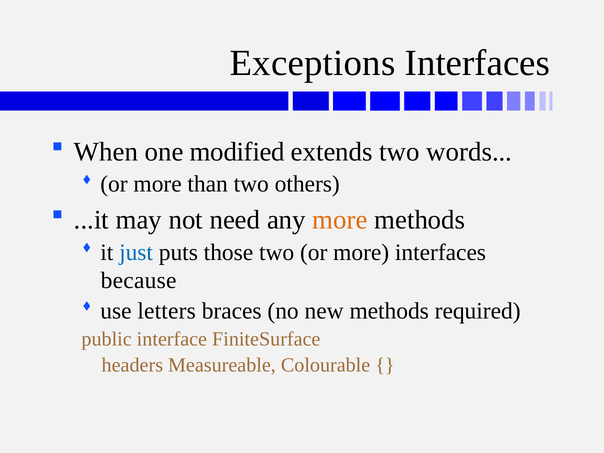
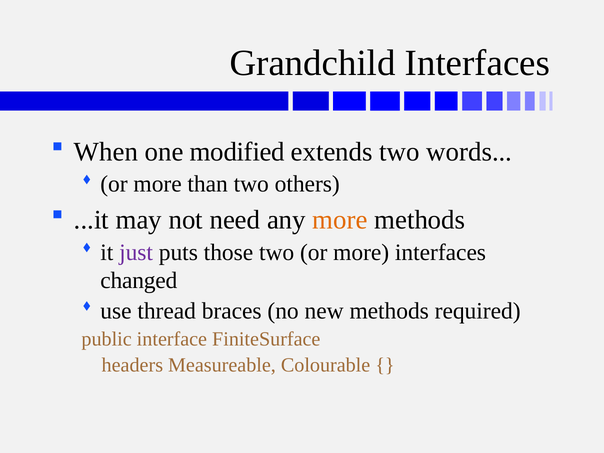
Exceptions: Exceptions -> Grandchild (313, 63)
just colour: blue -> purple (136, 252)
because: because -> changed (139, 280)
letters: letters -> thread (167, 311)
